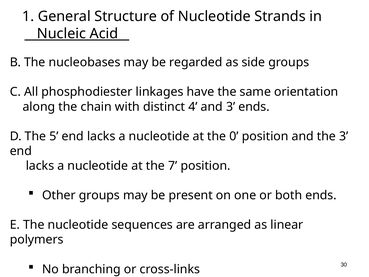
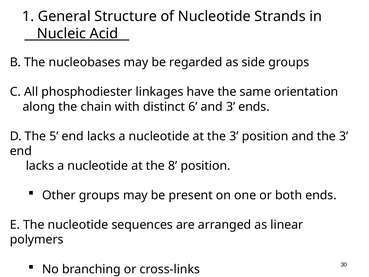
4: 4 -> 6 (193, 107)
at the 0: 0 -> 3 (234, 136)
7: 7 -> 8 (173, 166)
